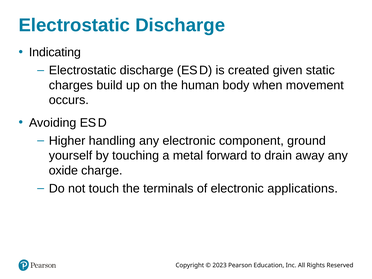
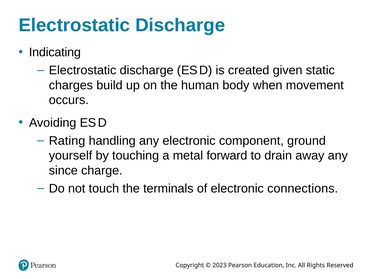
Higher: Higher -> Rating (67, 141)
oxide: oxide -> since (63, 170)
applications: applications -> connections (303, 188)
